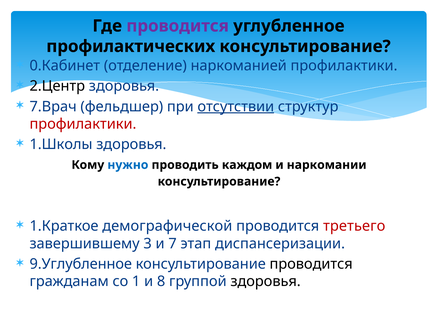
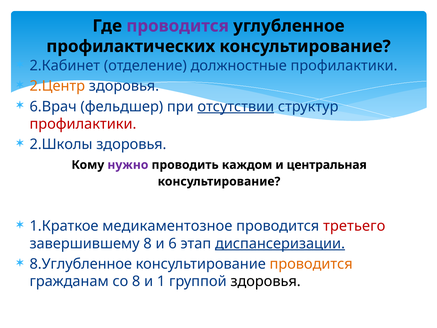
0.Кабинет: 0.Кабинет -> 2.Кабинет (65, 66)
наркоманией: наркоманией -> должностные (239, 66)
2.Центр colour: black -> orange (57, 86)
7.Врач: 7.Врач -> 6.Врач (53, 106)
1.Школы: 1.Школы -> 2.Школы (61, 144)
нужно colour: blue -> purple (128, 165)
наркомании: наркомании -> центральная (327, 165)
демографической: демографической -> медикаментозное (167, 226)
завершившему 3: 3 -> 8 (148, 243)
7: 7 -> 6 (173, 243)
диспансеризации underline: none -> present (280, 243)
9.Углубленное: 9.Углубленное -> 8.Углубленное (81, 264)
проводится colour: black -> orange (311, 264)
со 1: 1 -> 8 (136, 281)
8: 8 -> 1 (161, 281)
